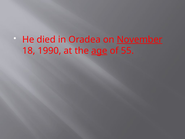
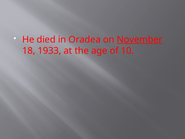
1990: 1990 -> 1933 (49, 51)
age underline: present -> none (99, 51)
55: 55 -> 10 (127, 51)
